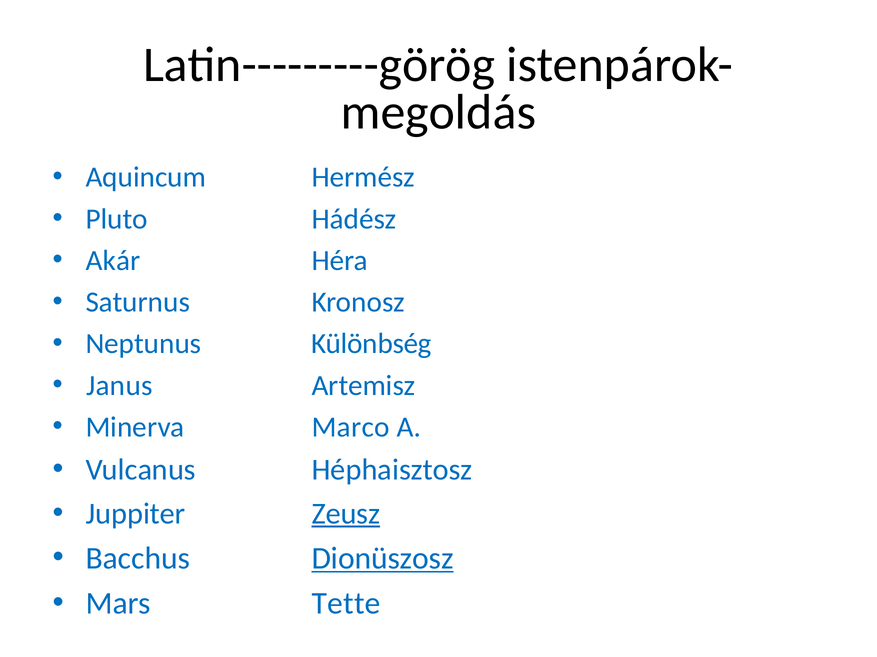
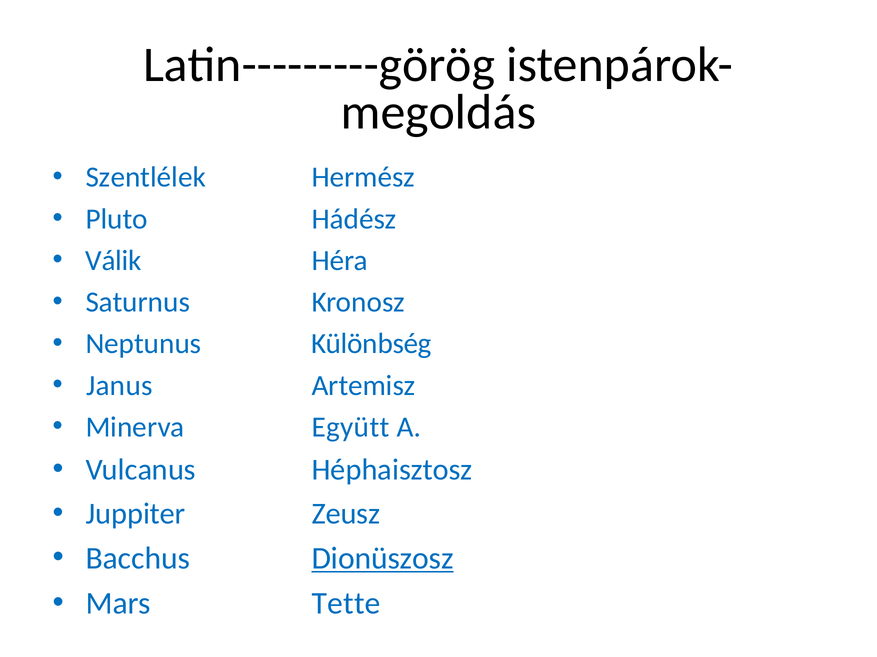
Aquincum: Aquincum -> Szentlélek (146, 177)
Akár: Akár -> Válik (113, 261)
Marco: Marco -> Együtt (351, 428)
Zeusz underline: present -> none (346, 514)
